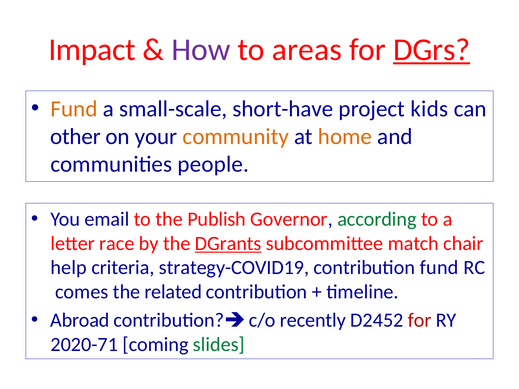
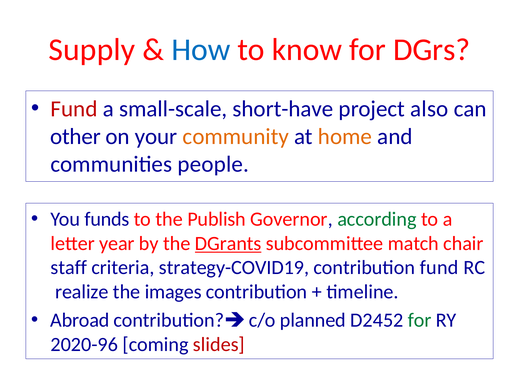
Impact: Impact -> Supply (92, 50)
How colour: purple -> blue (201, 50)
areas: areas -> know (307, 50)
DGrs underline: present -> none (432, 50)
Fund colour: orange -> red (74, 109)
kids: kids -> also (429, 109)
email: email -> funds (107, 219)
race: race -> year (117, 244)
help: help -> staff (69, 268)
comes: comes -> realize (82, 292)
related: related -> images (173, 292)
recently: recently -> planned (313, 320)
for colour: red -> green (420, 320)
2020-71: 2020-71 -> 2020-96 (84, 345)
slides colour: green -> red (219, 345)
